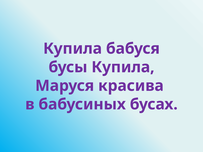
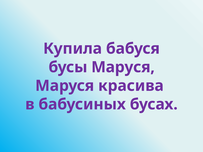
бусы Купила: Купила -> Маруся (123, 67)
